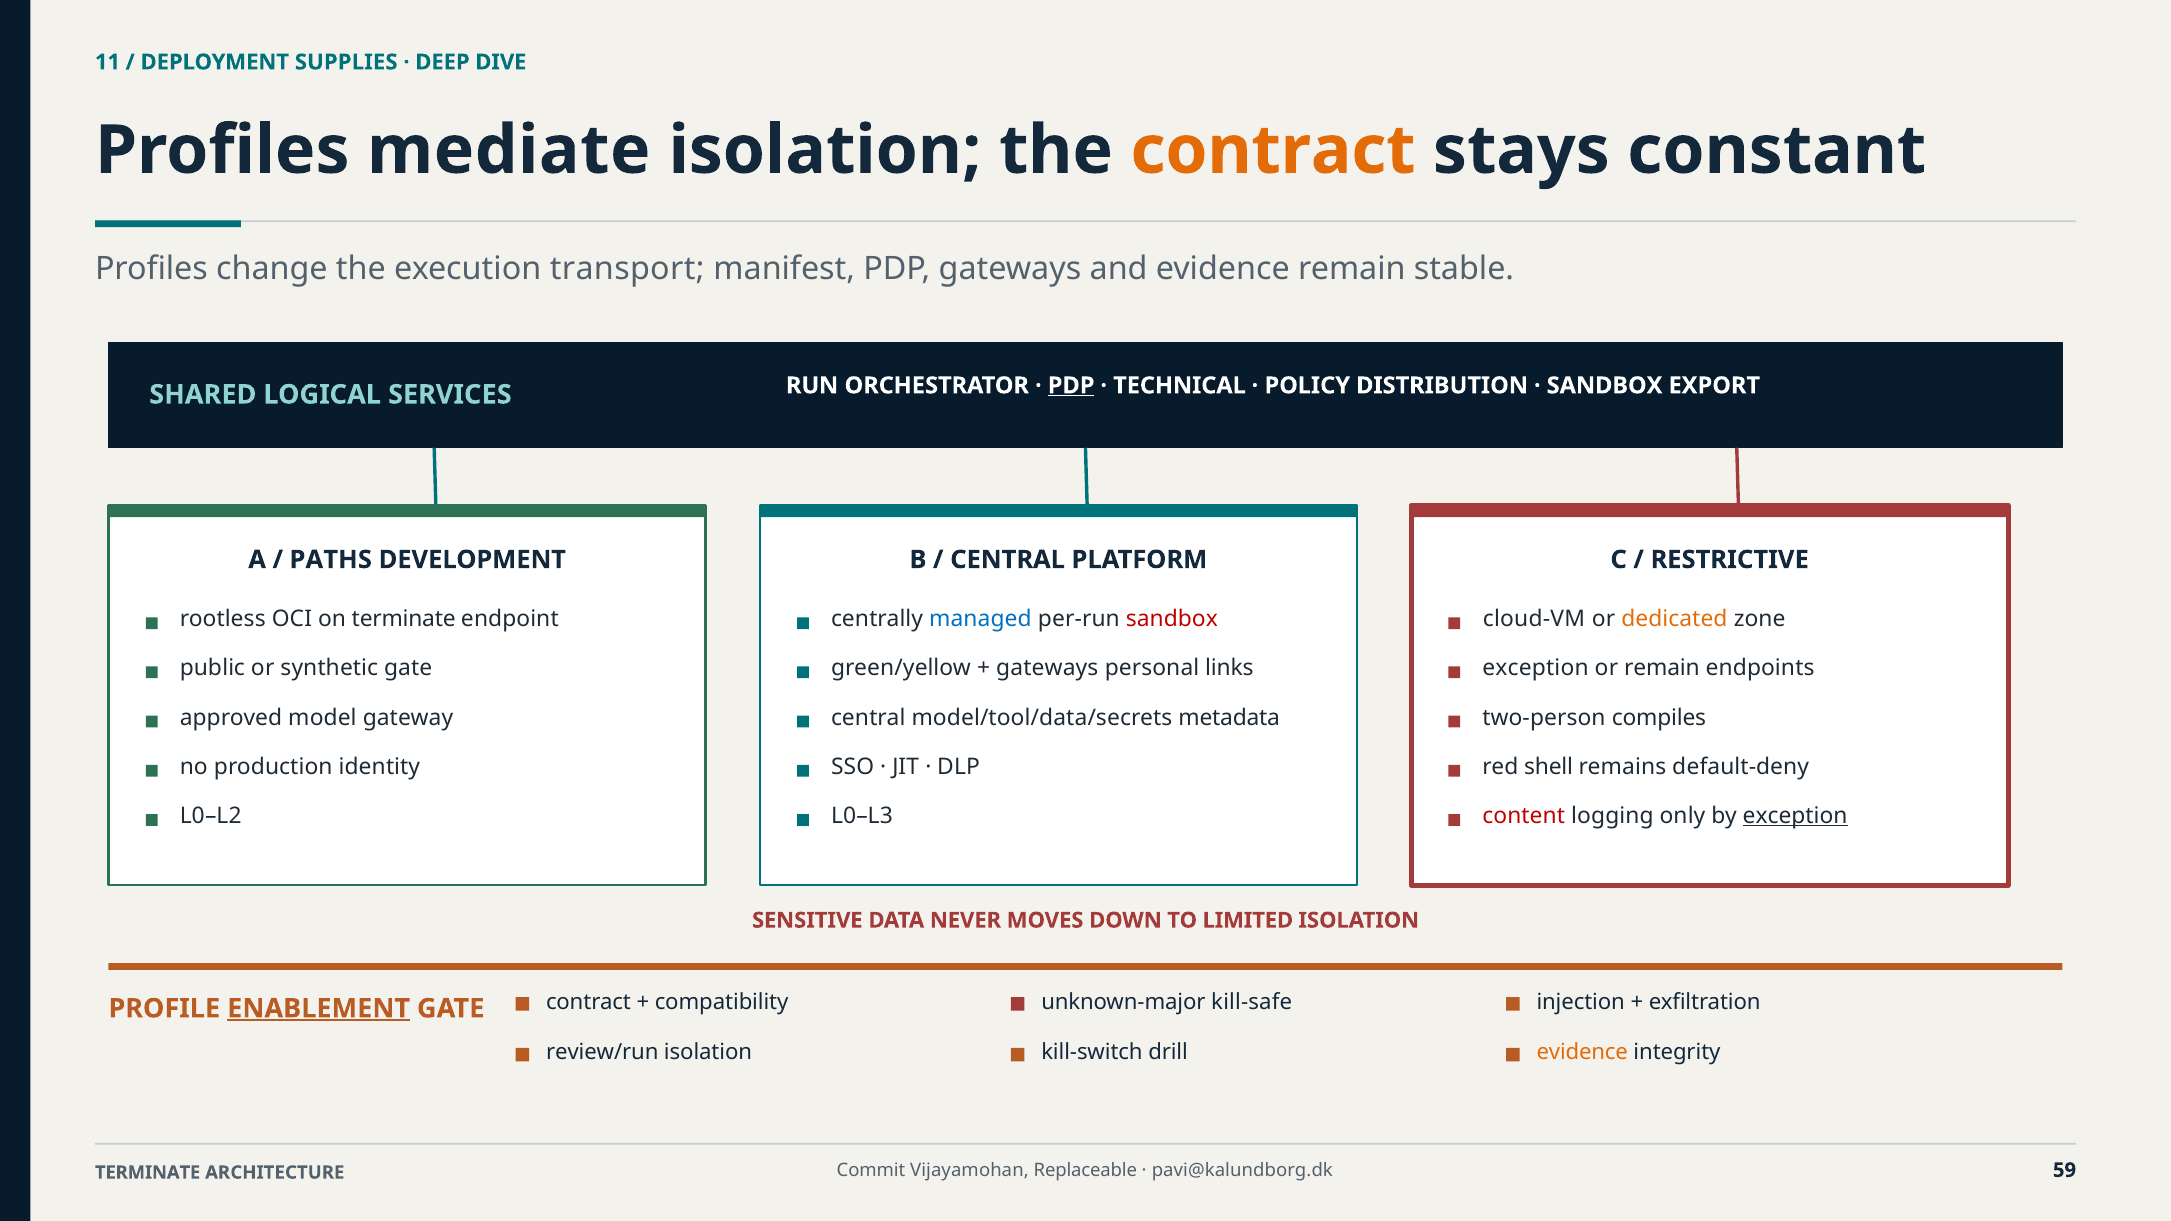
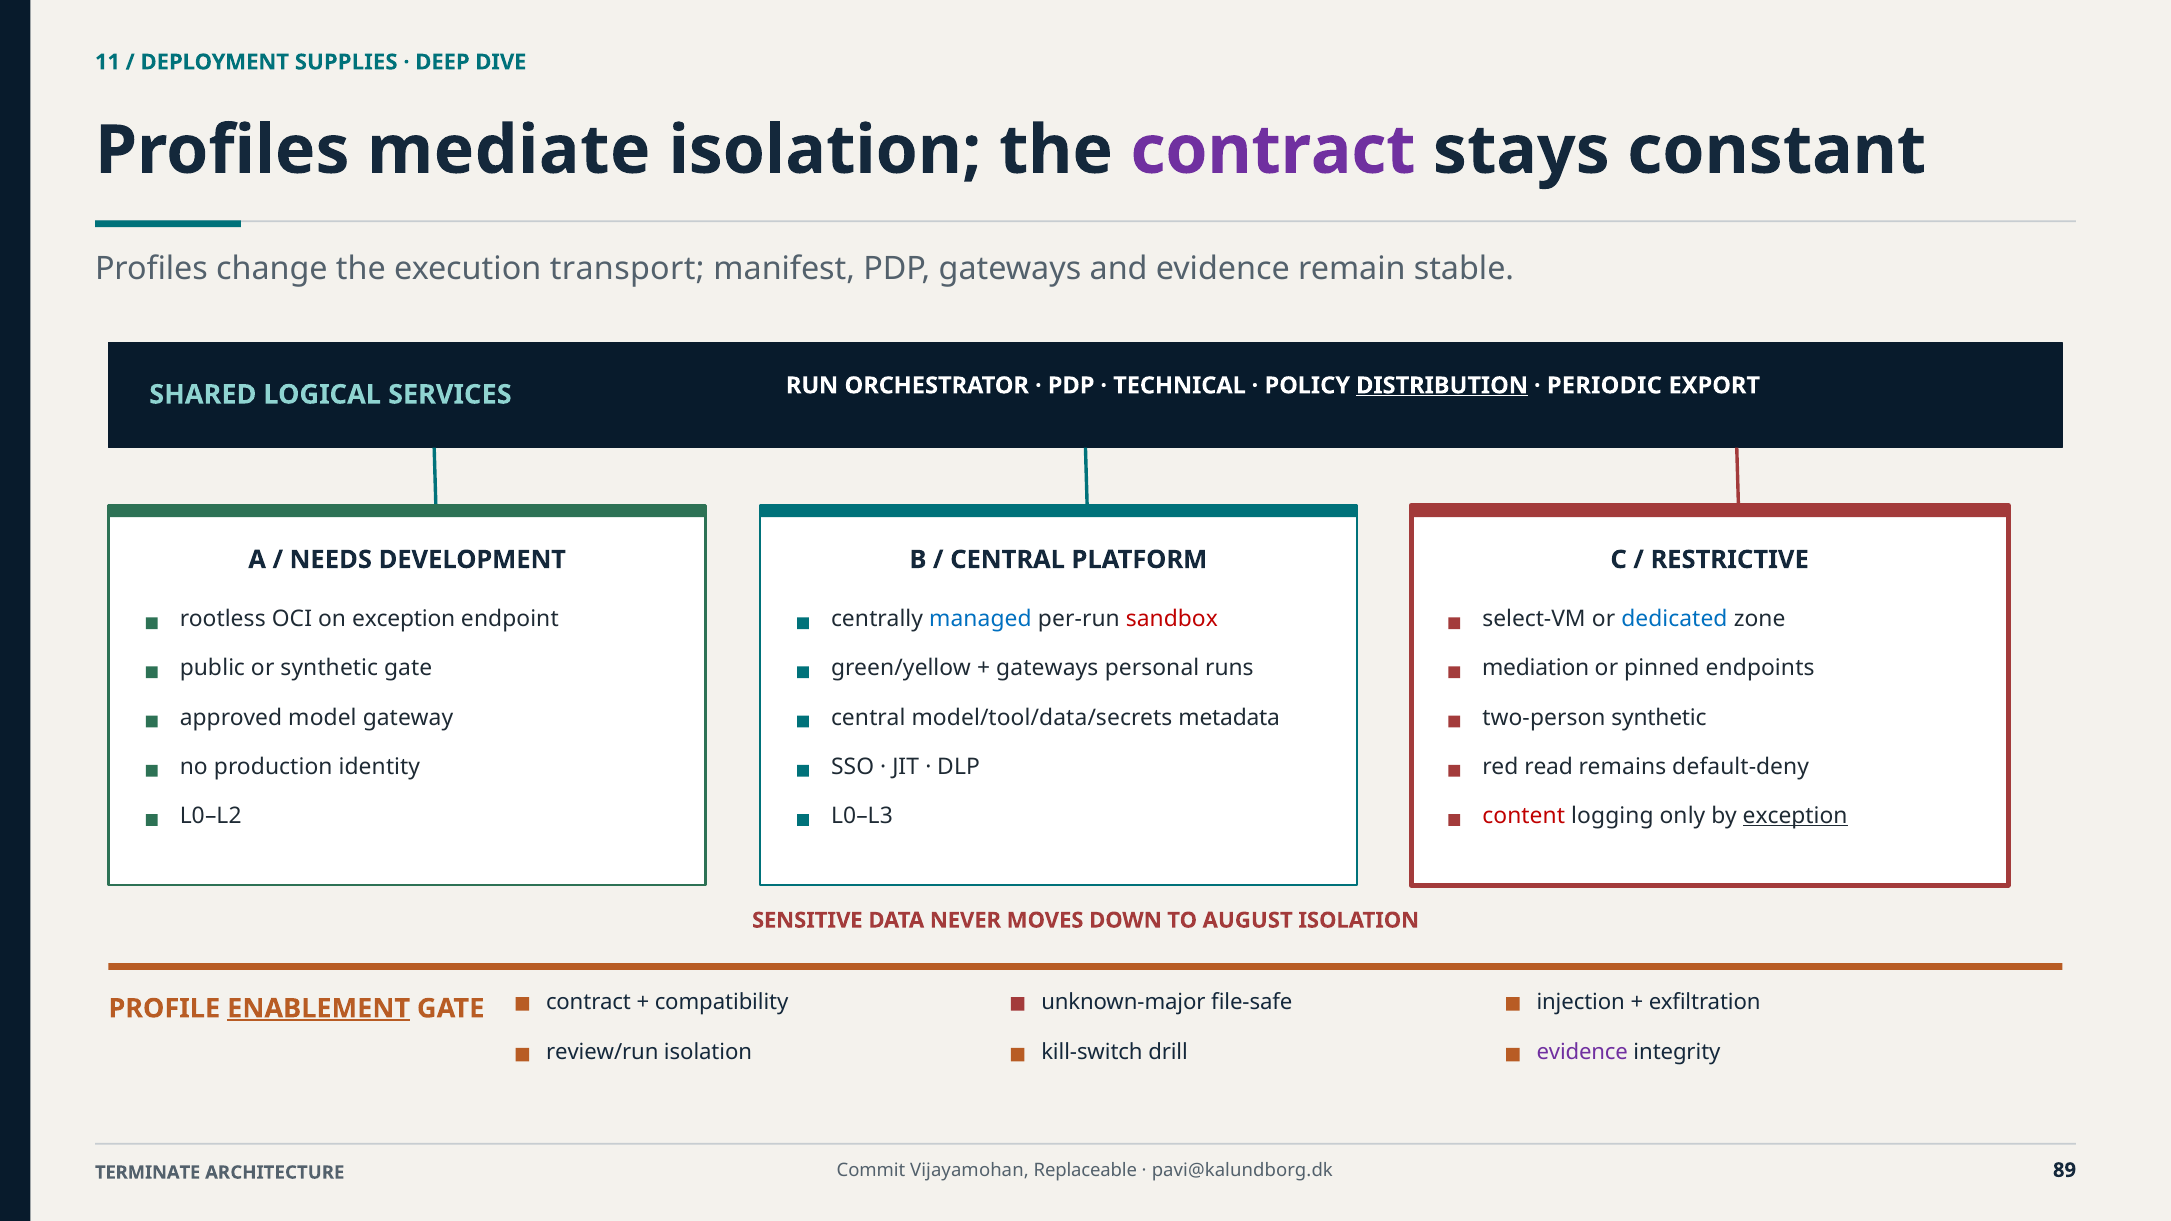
contract colour: orange -> purple (1273, 151)
PDP underline: present -> none (1071, 386)
DISTRIBUTION underline: none -> present (1442, 386)
SANDBOX: SANDBOX -> PERIODIC (1604, 386)
PATHS: PATHS -> NEEDS (331, 560)
on terminate: terminate -> exception (404, 619)
cloud-VM: cloud-VM -> select-VM (1534, 619)
dedicated colour: orange -> blue (1674, 619)
links: links -> runs (1229, 669)
exception: exception -> mediation (1536, 669)
or remain: remain -> pinned (1662, 669)
two-person compiles: compiles -> synthetic (1659, 718)
shell: shell -> read (1549, 767)
LIMITED: LIMITED -> AUGUST (1248, 920)
kill-safe: kill-safe -> file-safe (1252, 1002)
evidence colour: orange -> purple (1582, 1053)
59: 59 -> 89 (2065, 1170)
